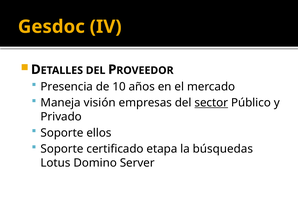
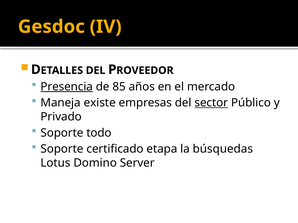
Presencia underline: none -> present (67, 87)
10: 10 -> 85 (119, 87)
visión: visión -> existe (100, 103)
ellos: ellos -> todo (99, 133)
